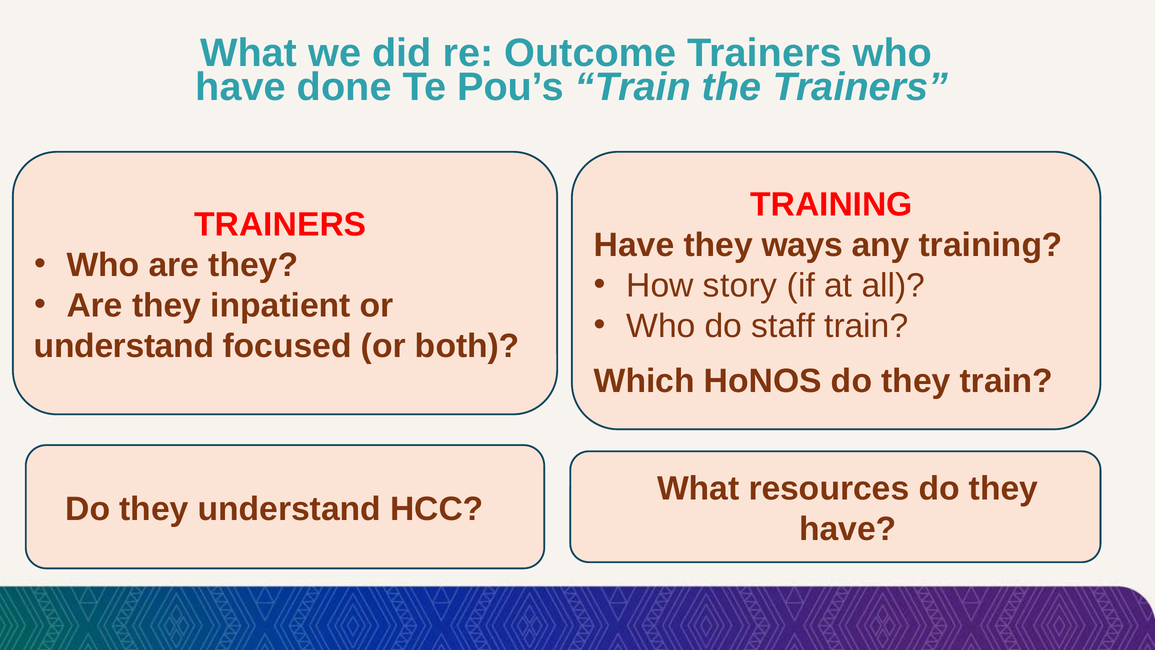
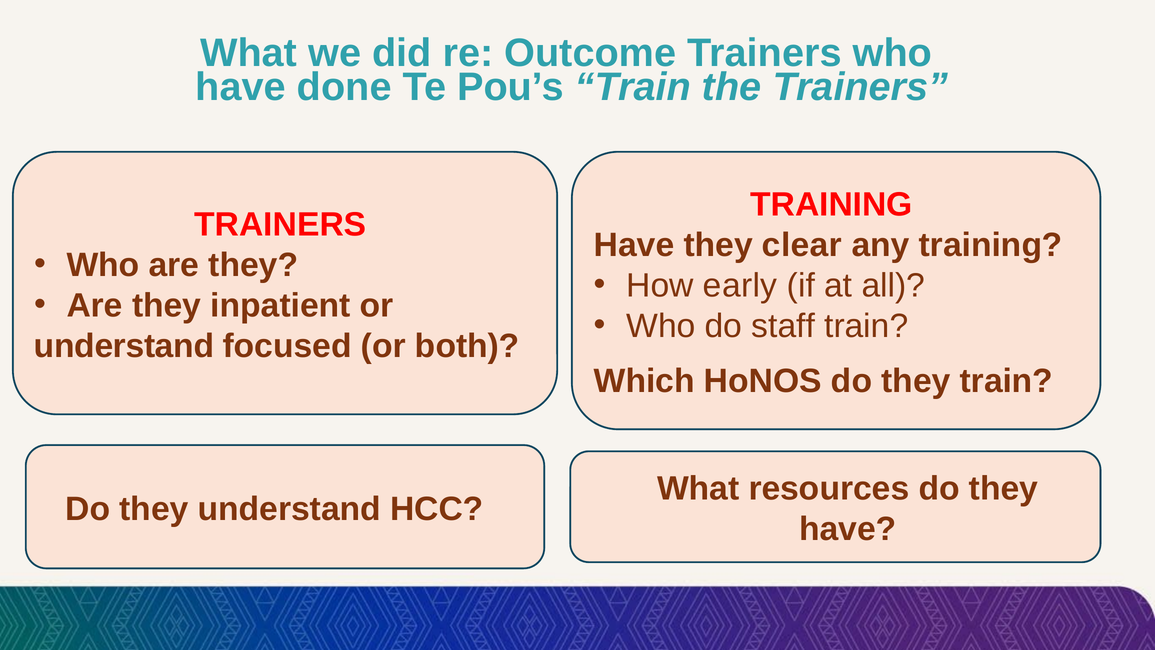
ways: ways -> clear (802, 245)
story: story -> early (740, 285)
